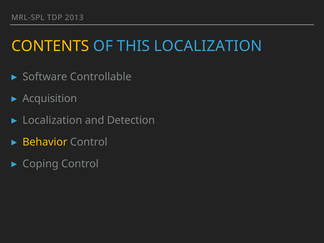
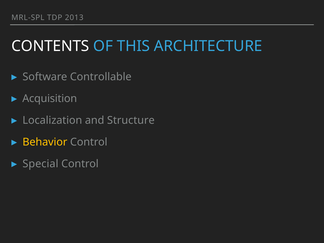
CONTENTS colour: yellow -> white (50, 46)
THIS LOCALIZATION: LOCALIZATION -> ARCHITECTURE (208, 46)
Detection: Detection -> Structure (131, 120)
Coping: Coping -> Special (40, 164)
